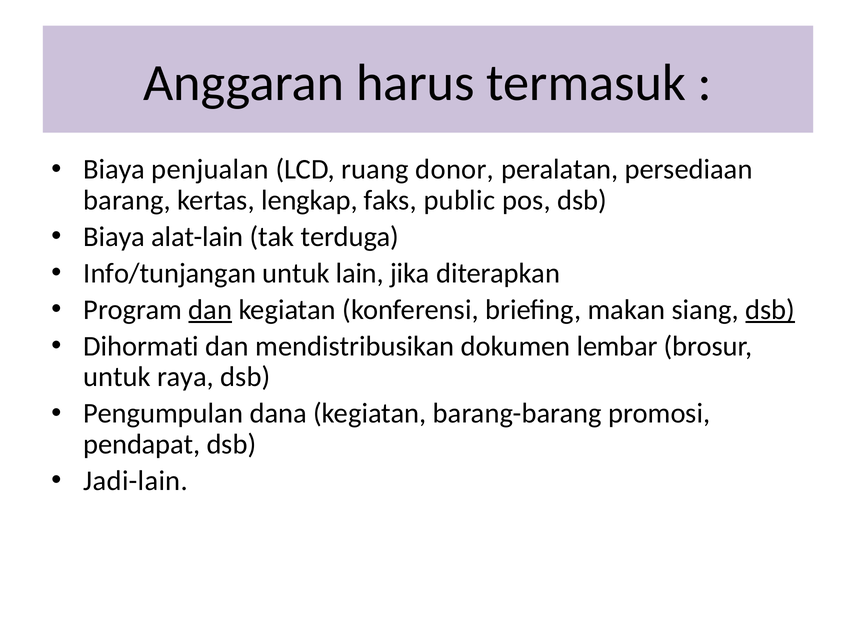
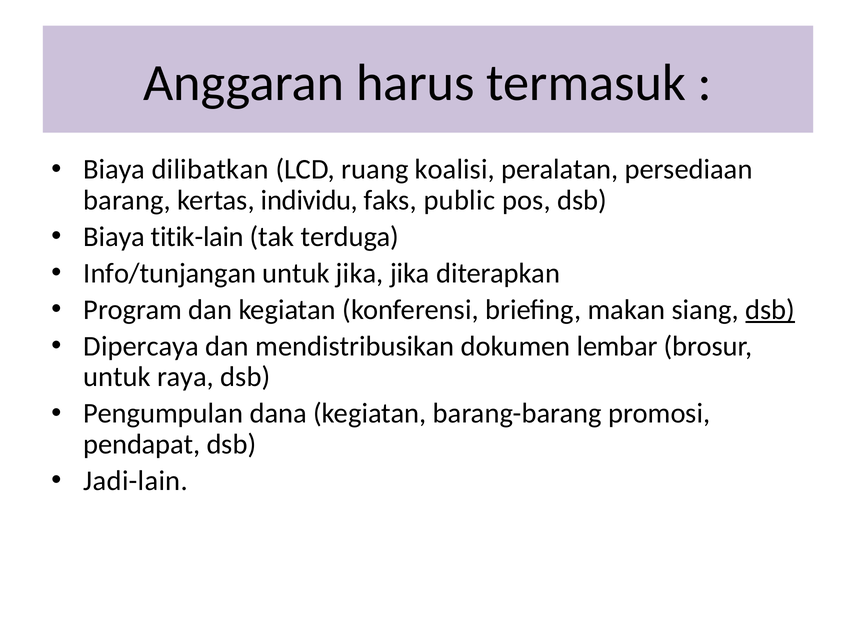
penjualan: penjualan -> dilibatkan (210, 169)
donor: donor -> koalisi (455, 169)
lengkap: lengkap -> individu (309, 200)
alat-lain: alat-lain -> titik-lain (197, 237)
untuk lain: lain -> jika (360, 273)
dan underline: present -> none (210, 310)
Dihormati: Dihormati -> Dipercaya (141, 346)
